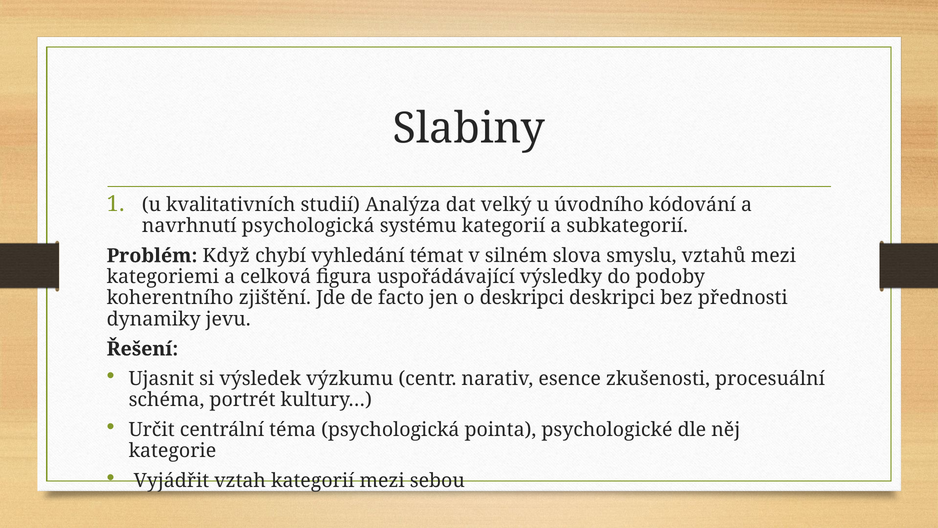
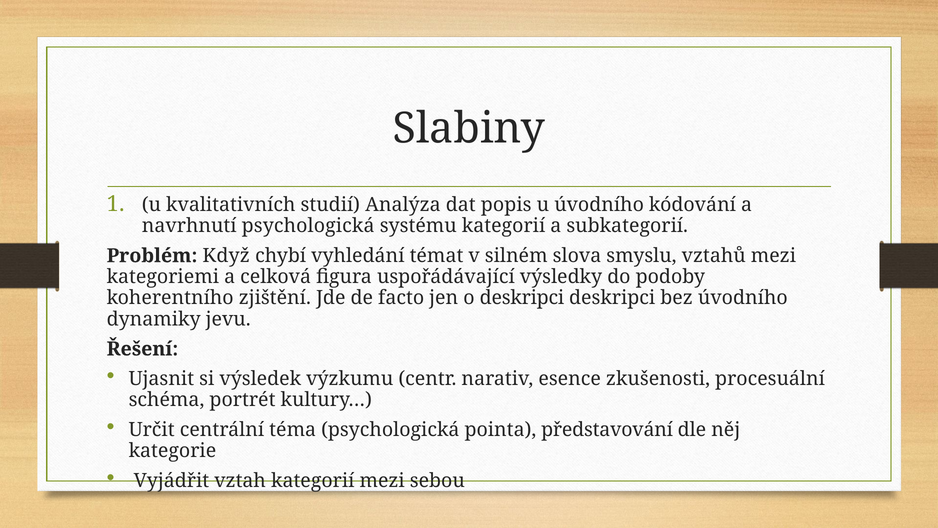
velký: velký -> popis (506, 205)
bez přednosti: přednosti -> úvodního (743, 298)
psychologické: psychologické -> představování (607, 430)
